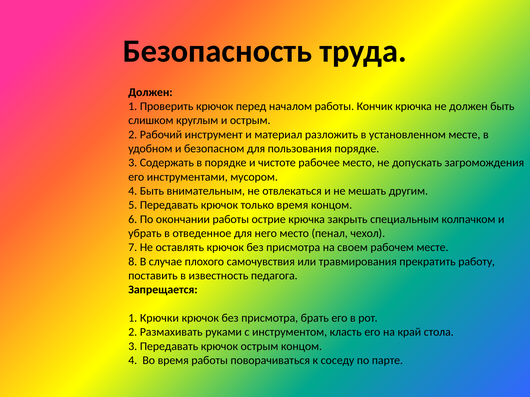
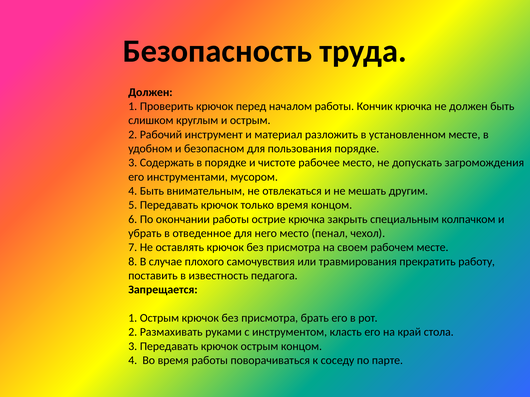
1 Крючки: Крючки -> Острым (159, 318)
